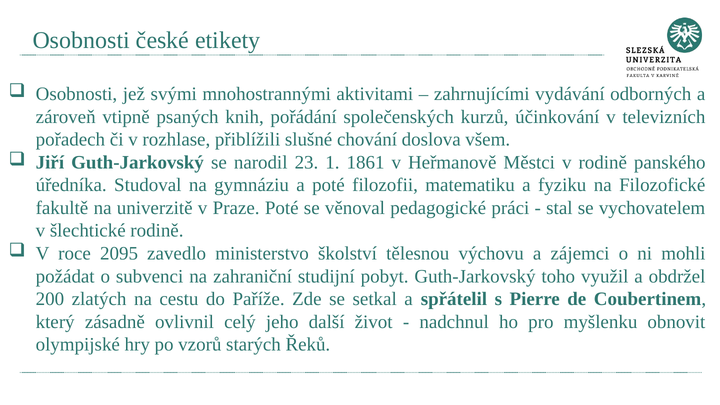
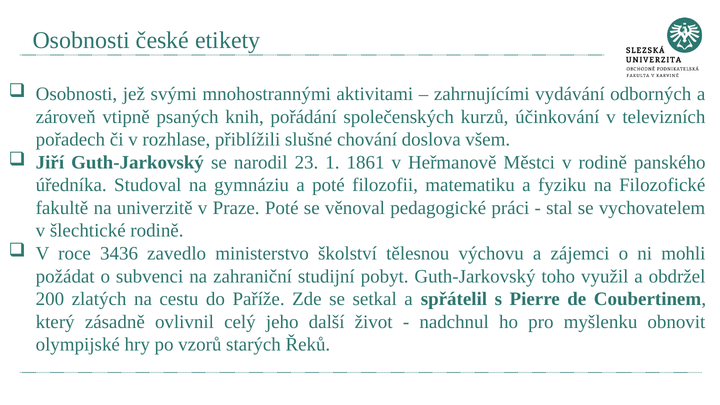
2095: 2095 -> 3436 (119, 254)
